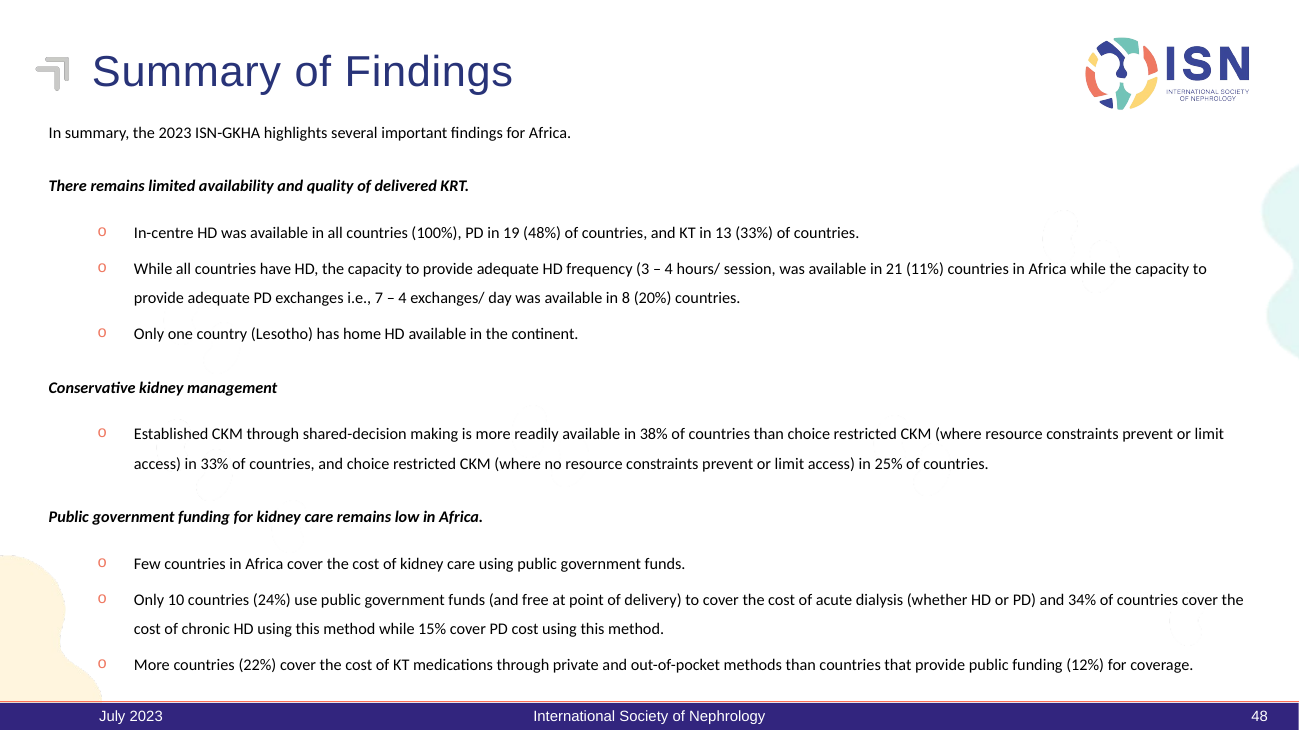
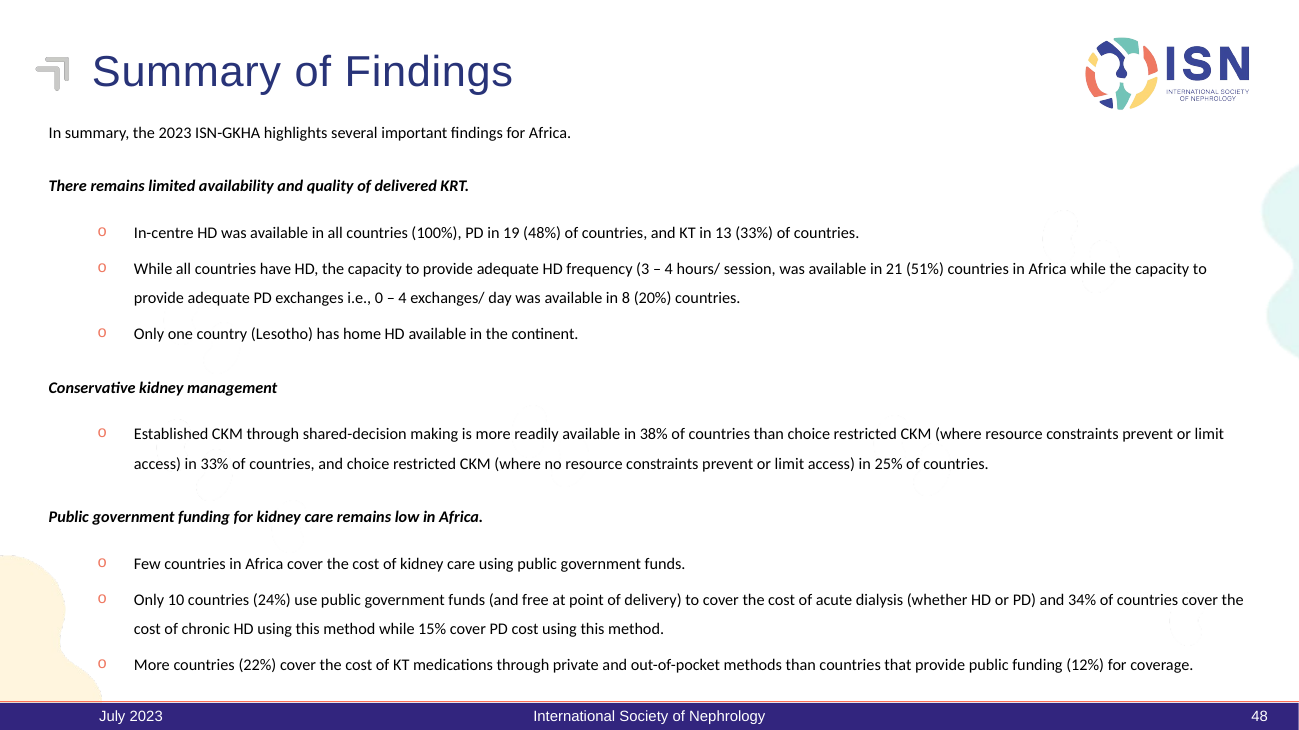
11%: 11% -> 51% (925, 269)
7: 7 -> 0 (379, 299)
